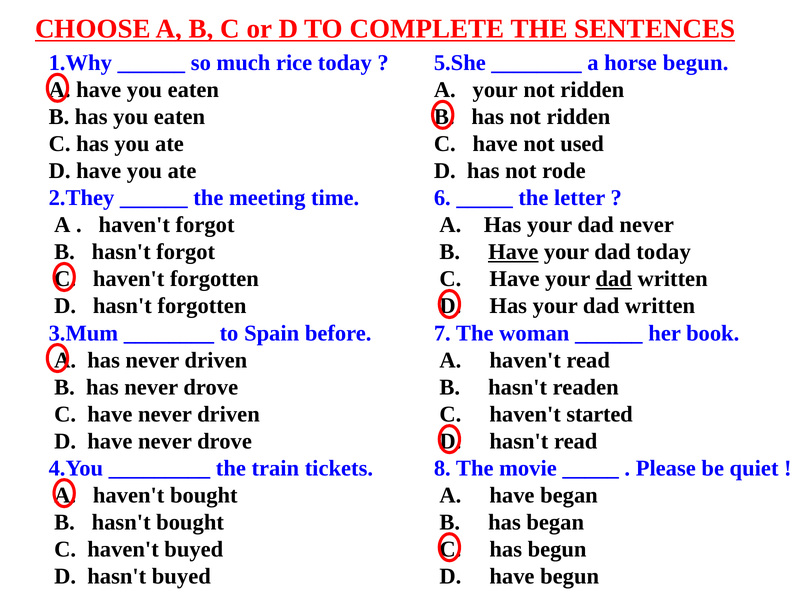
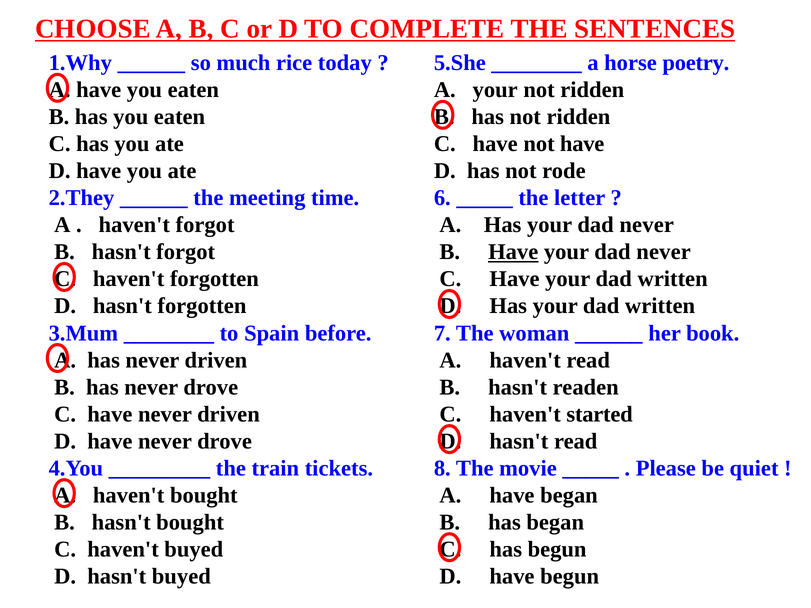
horse begun: begun -> poetry (696, 63)
not used: used -> have (582, 144)
today: today -> never (664, 252)
dad underline: present -> none (614, 279)
